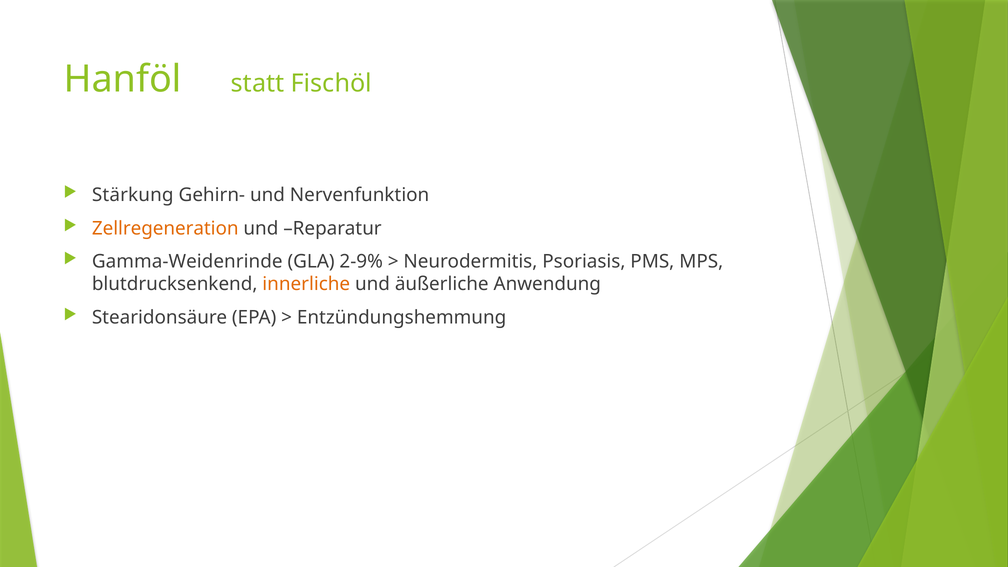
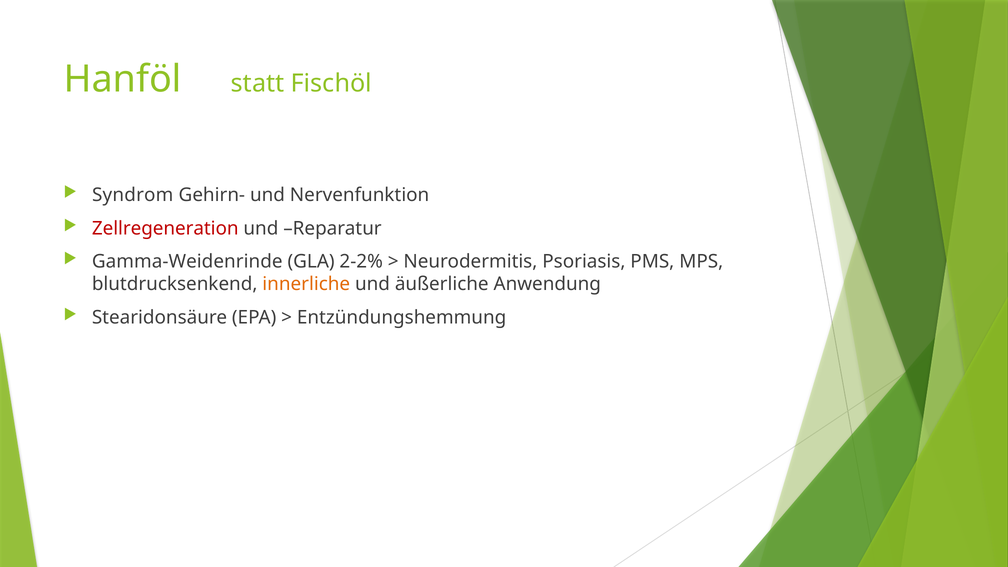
Stärkung: Stärkung -> Syndrom (133, 195)
Zellregeneration colour: orange -> red (165, 228)
2-9%: 2-9% -> 2-2% (361, 261)
